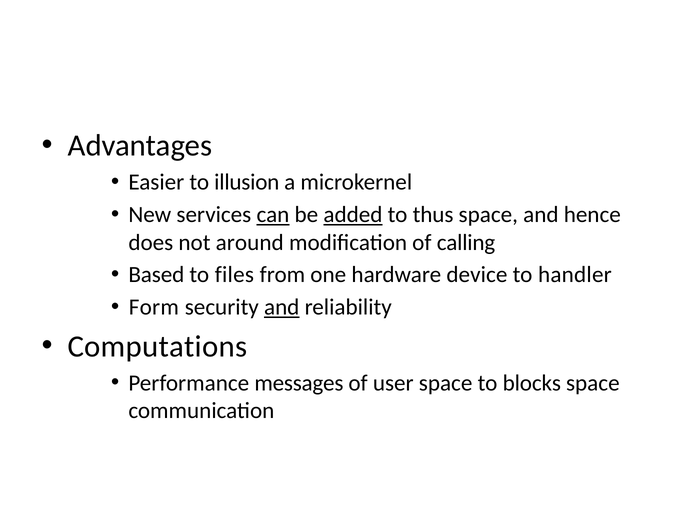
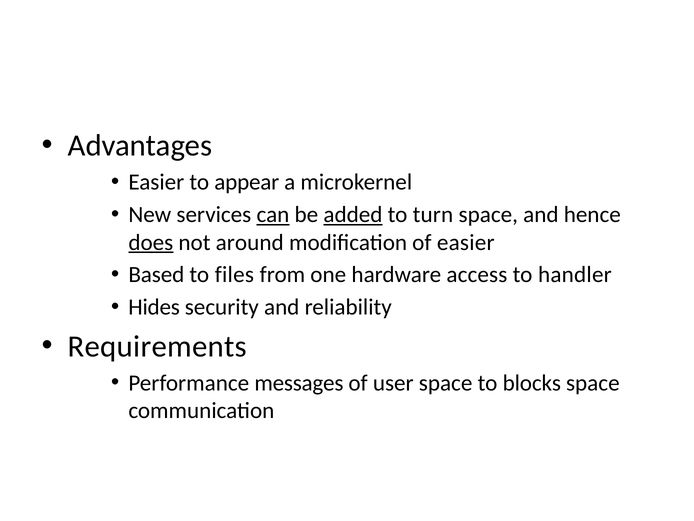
illusion: illusion -> appear (247, 182)
thus: thus -> turn (433, 214)
does underline: none -> present (151, 242)
of calling: calling -> easier (466, 242)
device: device -> access (477, 275)
Form: Form -> Hides (154, 307)
and underline: present -> none (282, 307)
Computations: Computations -> Requirements (157, 346)
